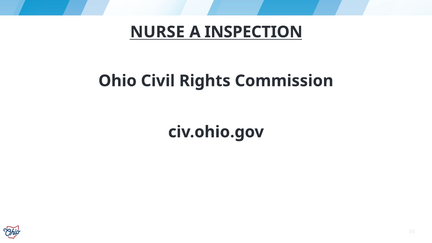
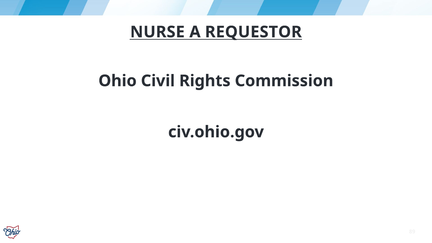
INSPECTION: INSPECTION -> REQUESTOR (253, 32)
